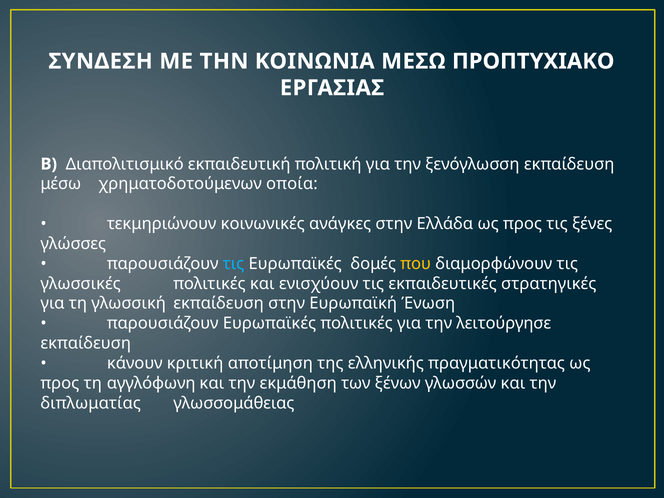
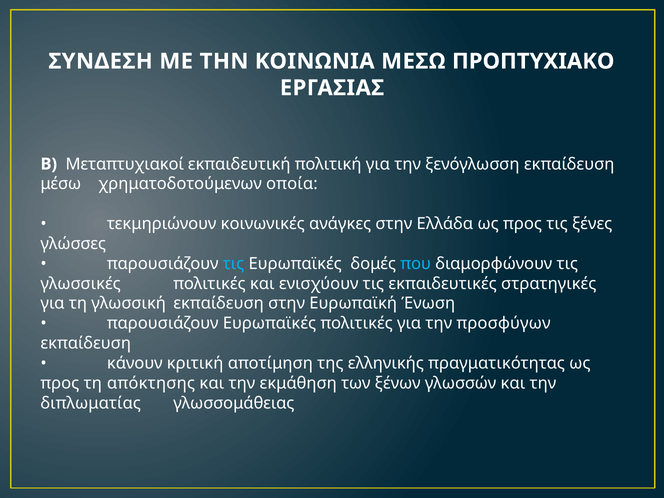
Διαπολιτισμικό: Διαπολιτισμικό -> Μεταπτυχιακοί (125, 164)
που colour: yellow -> light blue (416, 264)
λειτούργησε: λειτούργησε -> προσφύγων (504, 323)
αγγλόφωνη: αγγλόφωνη -> απόκτησης (151, 383)
